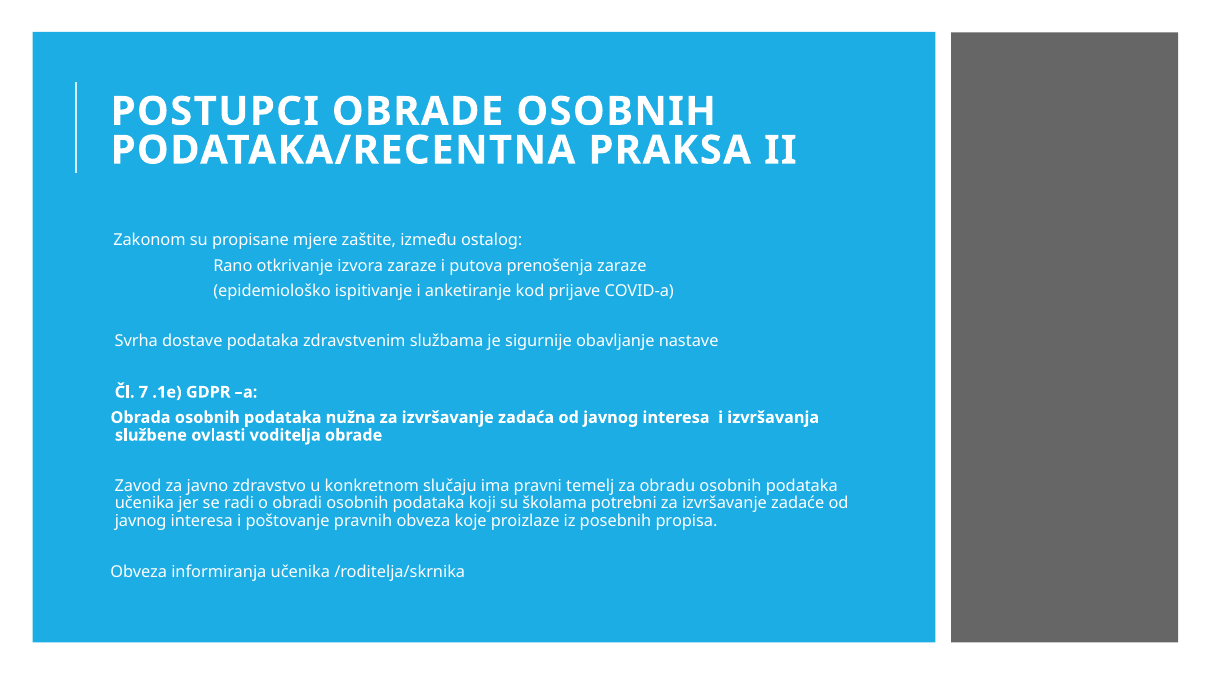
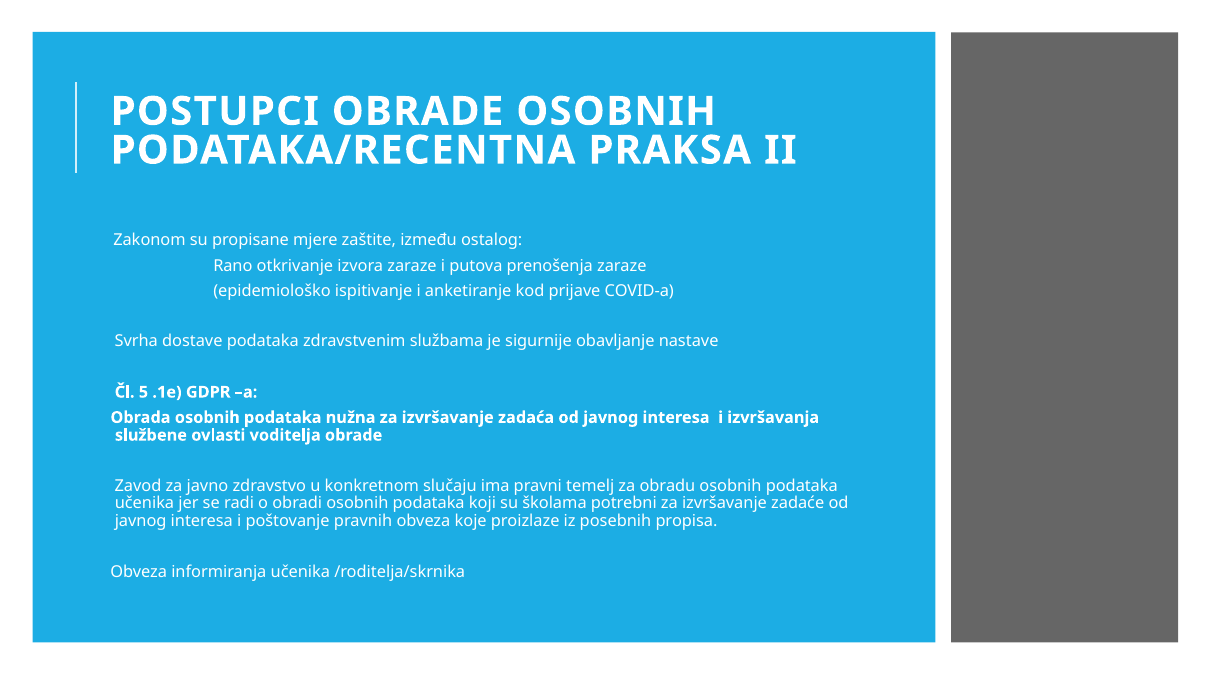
7: 7 -> 5 (143, 392)
